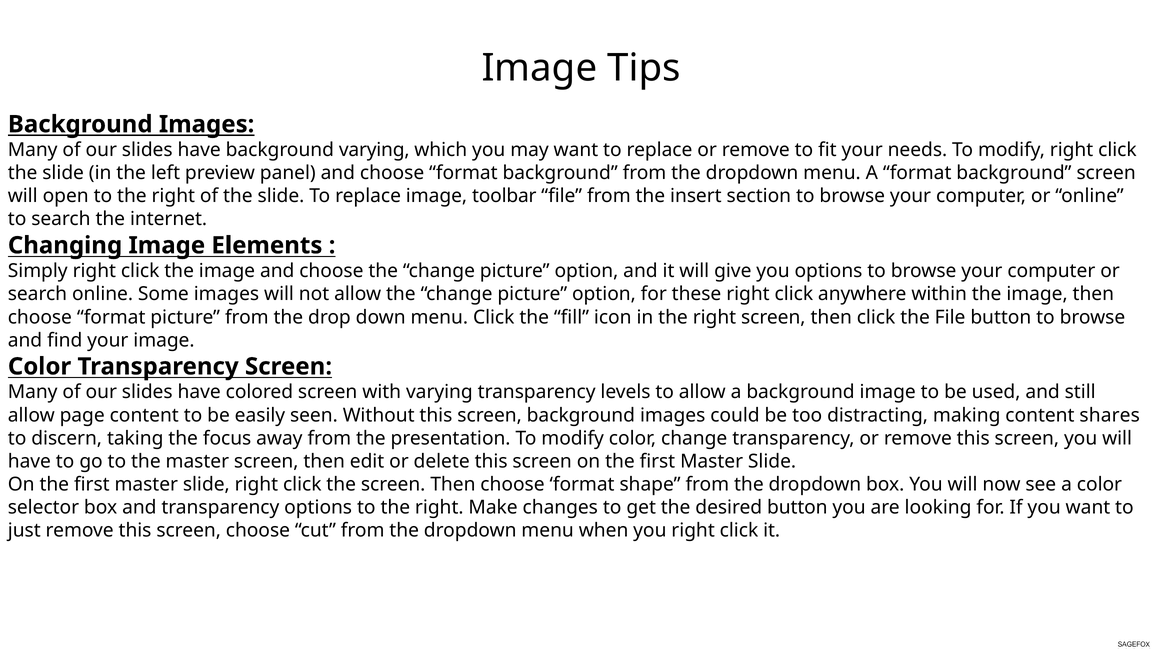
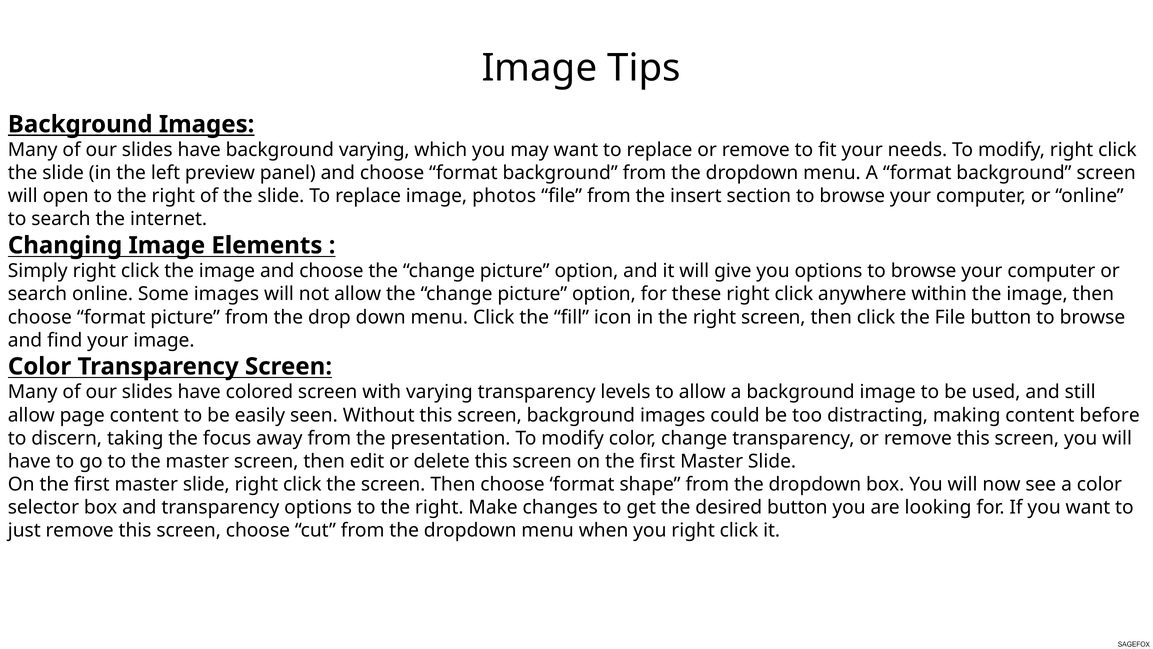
toolbar: toolbar -> photos (504, 196)
shares: shares -> before (1110, 415)
